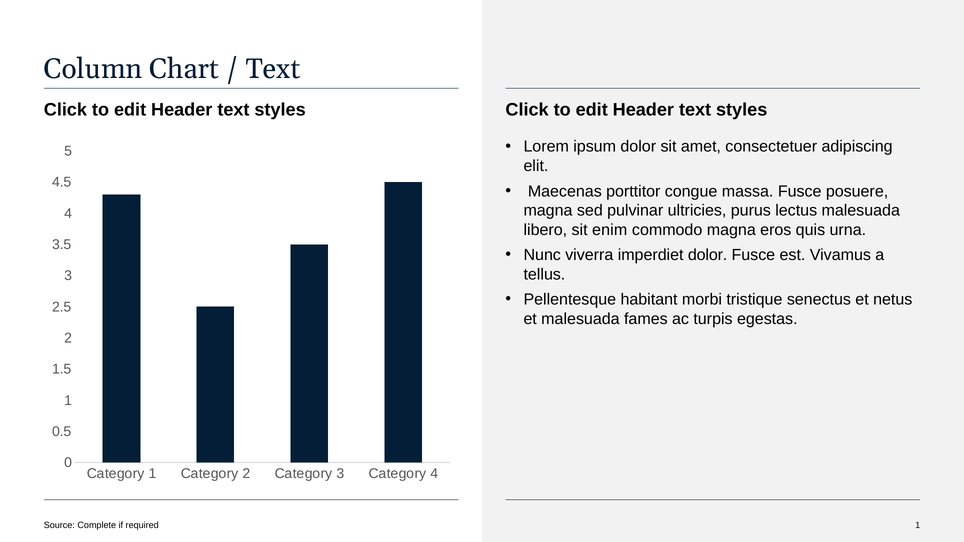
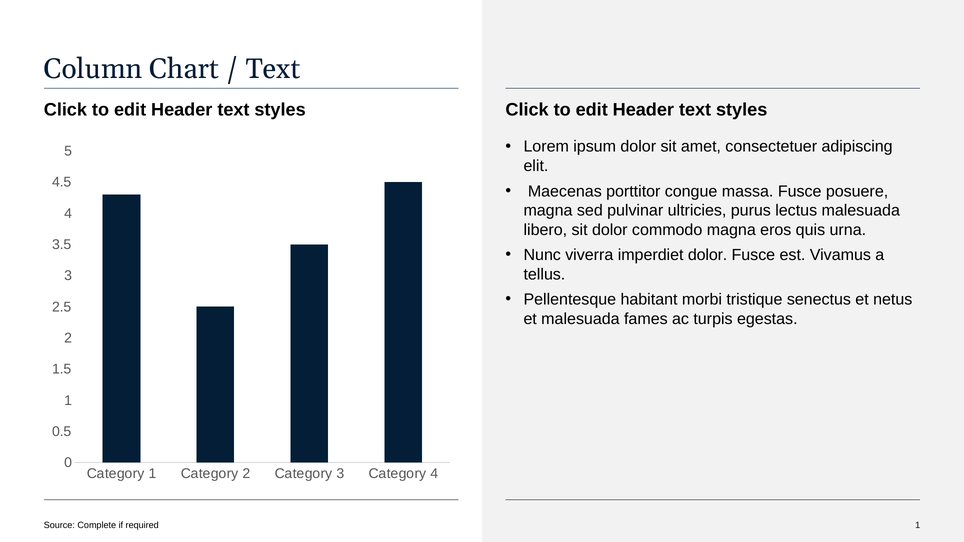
sit enim: enim -> dolor (610, 230)
